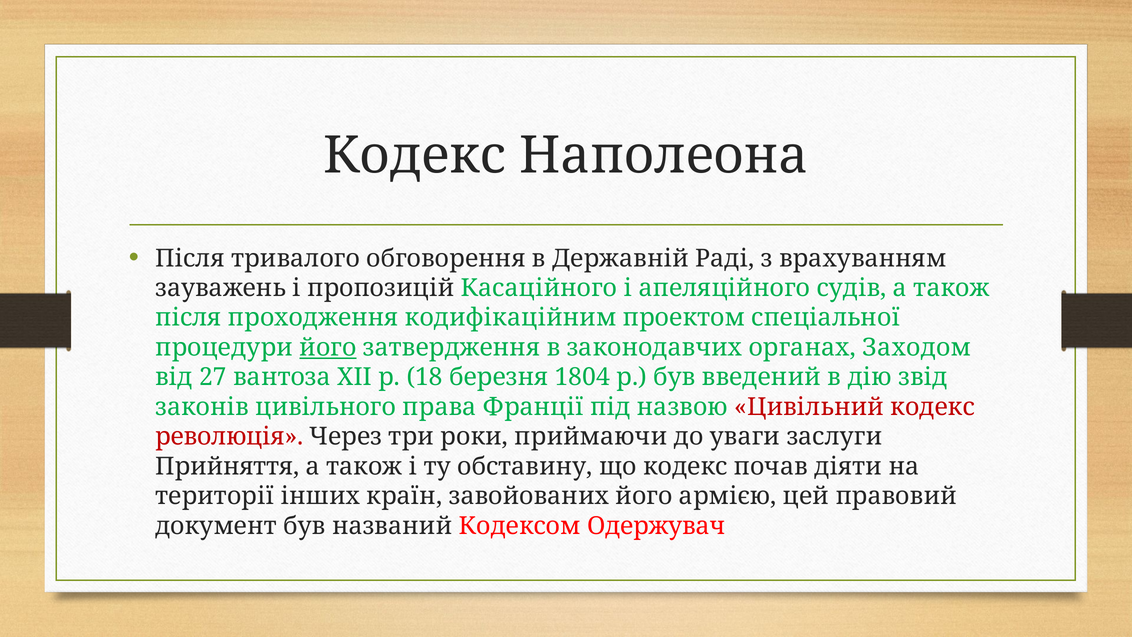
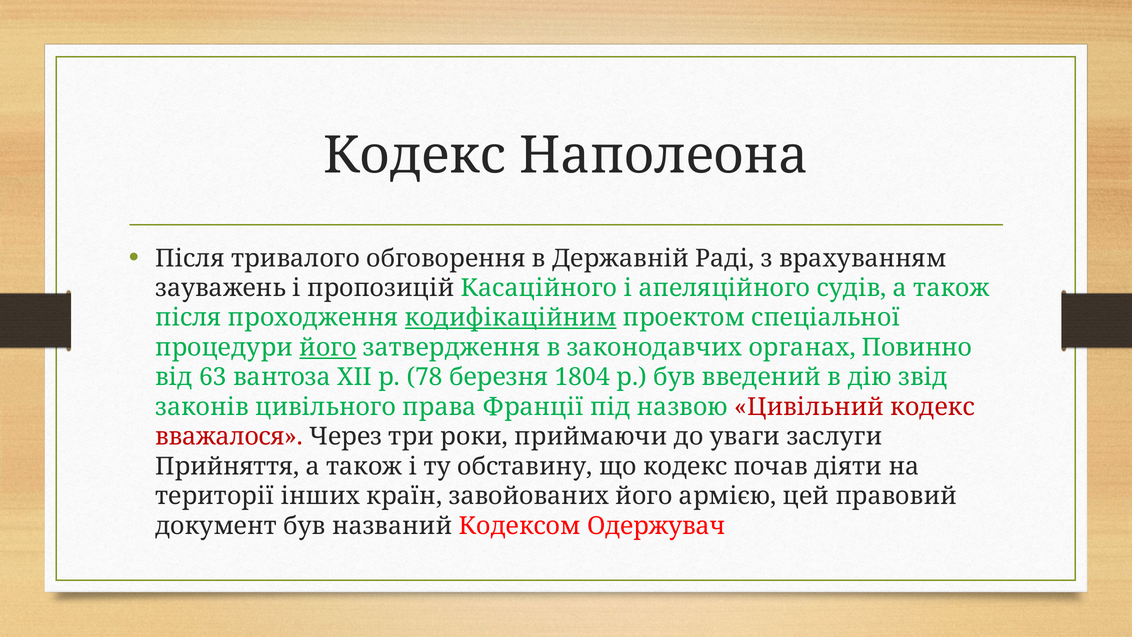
кодифікаційним underline: none -> present (511, 318)
Заходом: Заходом -> Повинно (917, 347)
27: 27 -> 63 (213, 377)
18: 18 -> 78 (425, 377)
революція: революція -> вважалося (229, 437)
